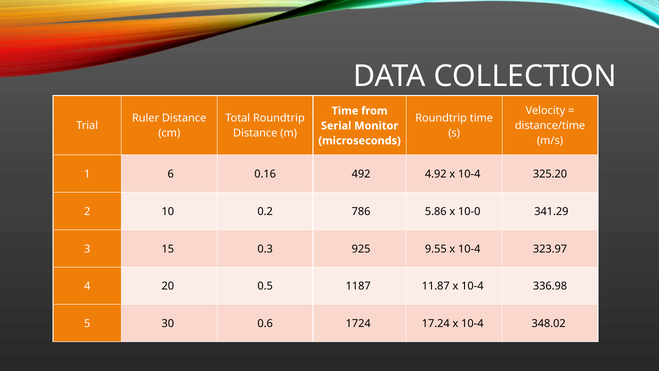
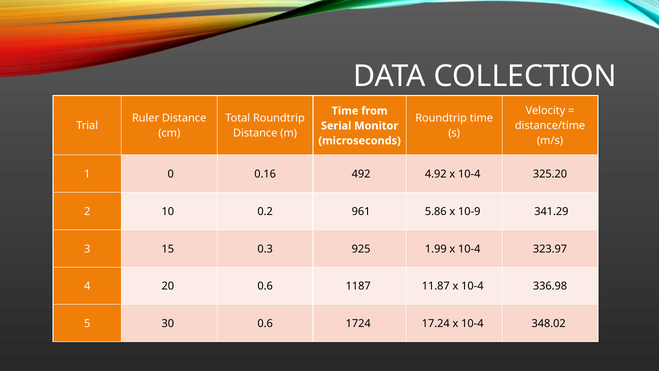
6: 6 -> 0 (171, 174)
786: 786 -> 961 (361, 211)
10-0: 10-0 -> 10-9 (469, 211)
9.55: 9.55 -> 1.99 (436, 249)
20 0.5: 0.5 -> 0.6 (265, 286)
